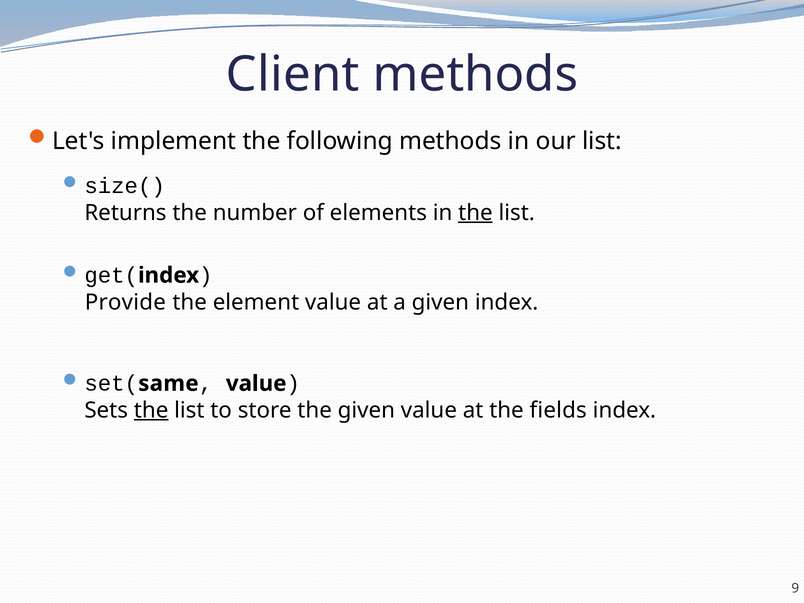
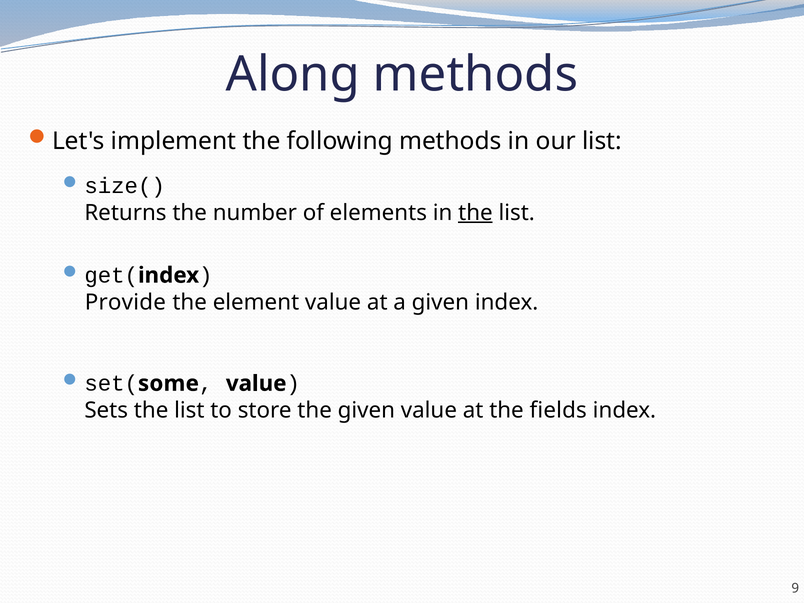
Client: Client -> Along (293, 74)
same: same -> some (168, 383)
the underline: present -> none (151, 410)
